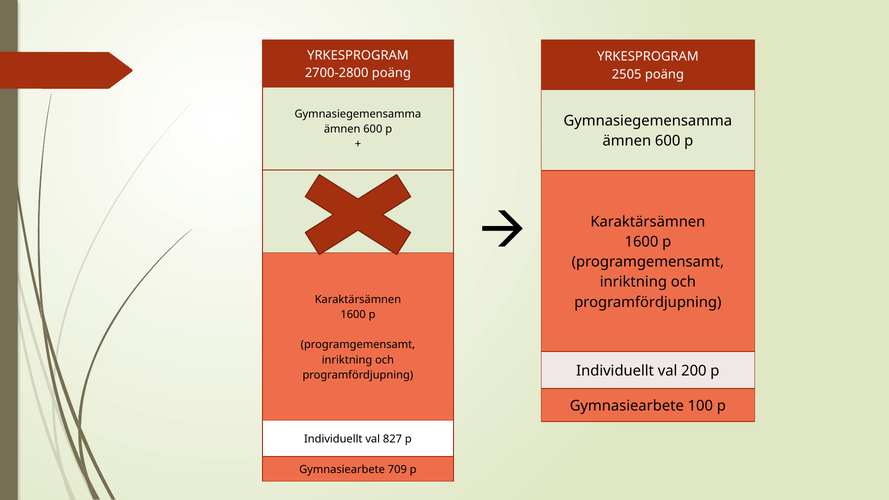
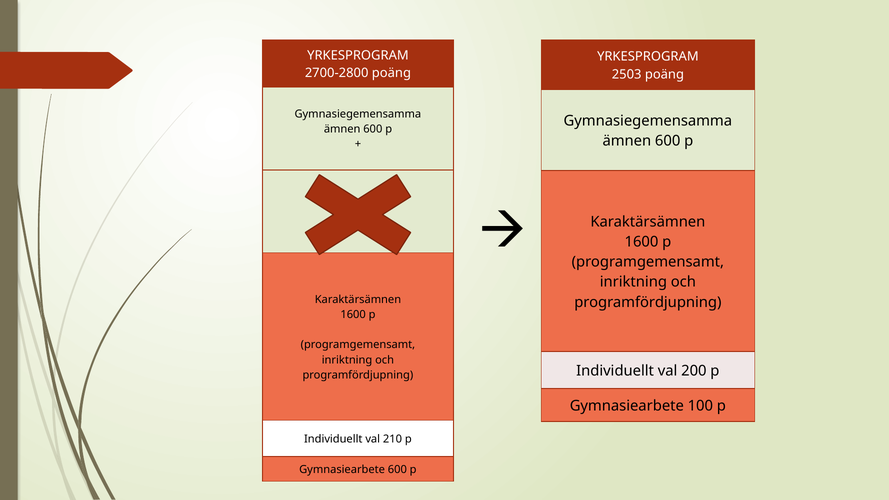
2505: 2505 -> 2503 (627, 74)
827: 827 -> 210 (392, 439)
Gymnasiearbete 709: 709 -> 600 (397, 470)
